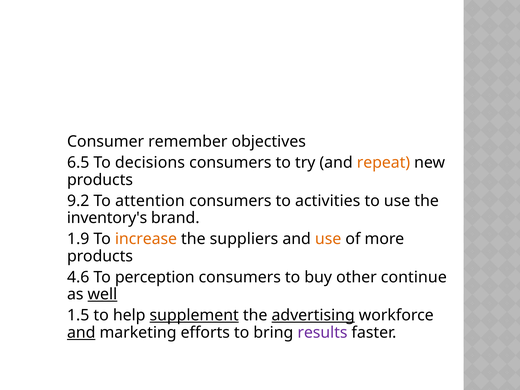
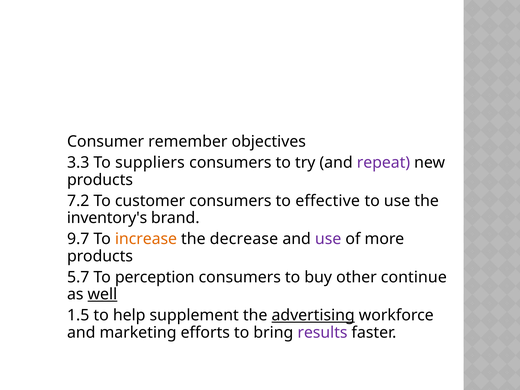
6.5: 6.5 -> 3.3 (78, 163)
decisions: decisions -> suppliers (150, 163)
repeat colour: orange -> purple (383, 163)
9.2: 9.2 -> 7.2 (78, 201)
attention: attention -> customer (150, 201)
activities: activities -> effective (328, 201)
1.9: 1.9 -> 9.7 (78, 239)
suppliers: suppliers -> decrease (244, 239)
use colour: orange -> purple (328, 239)
4.6: 4.6 -> 5.7 (78, 277)
supplement underline: present -> none (194, 315)
and underline: present -> none (81, 333)
